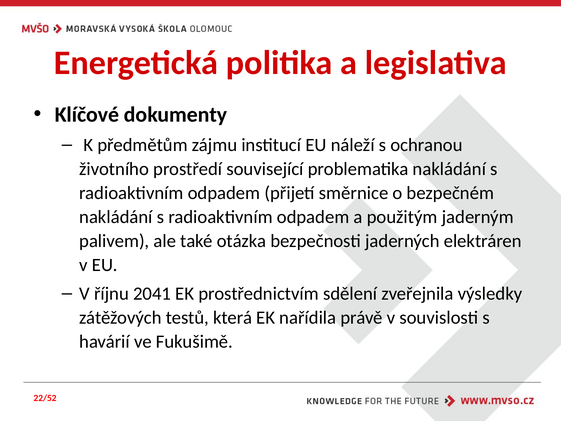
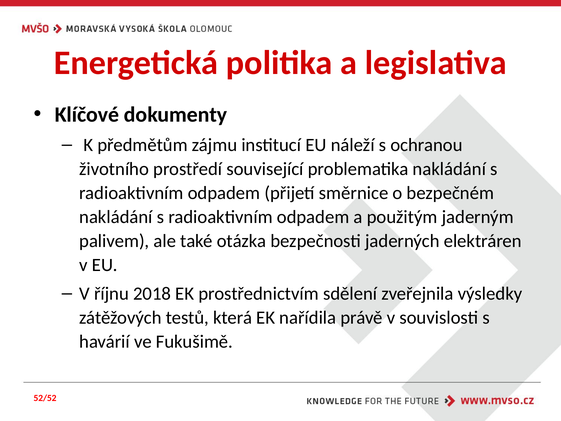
2041: 2041 -> 2018 (152, 294)
22/52: 22/52 -> 52/52 (45, 398)
